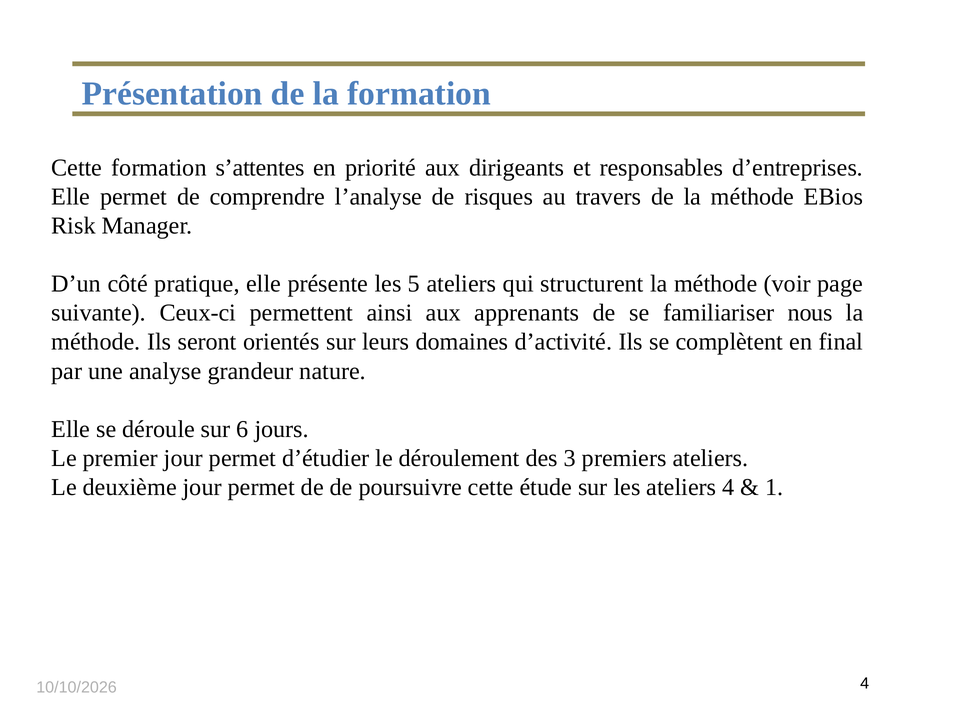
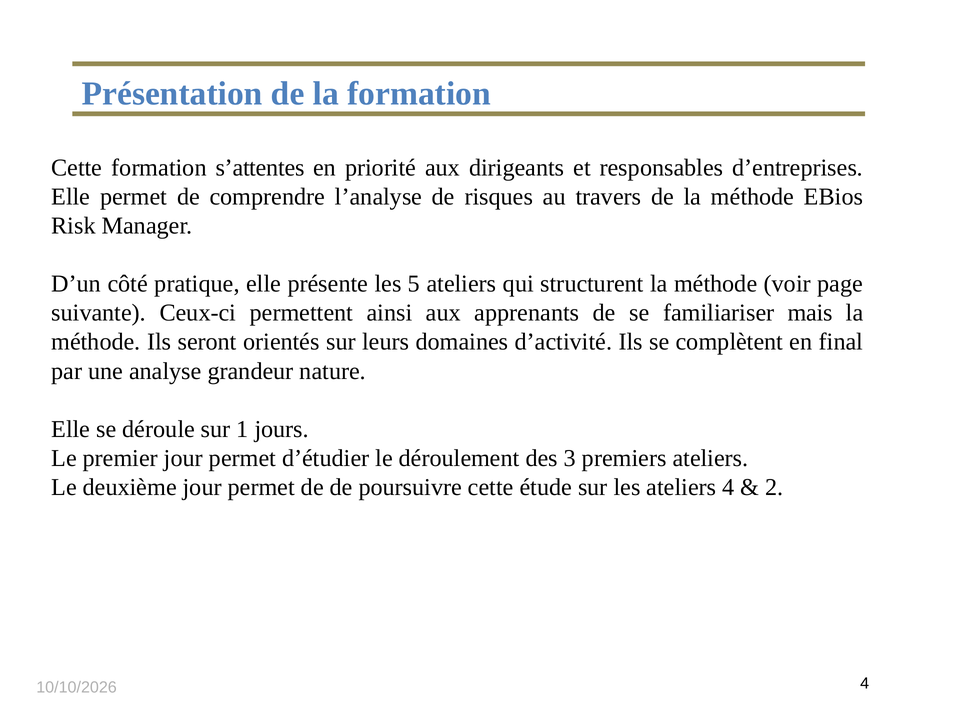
nous: nous -> mais (810, 313)
6: 6 -> 1 (243, 429)
1: 1 -> 2 (774, 487)
